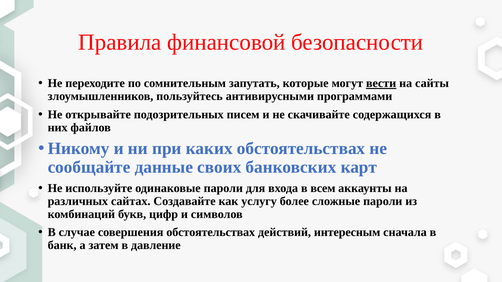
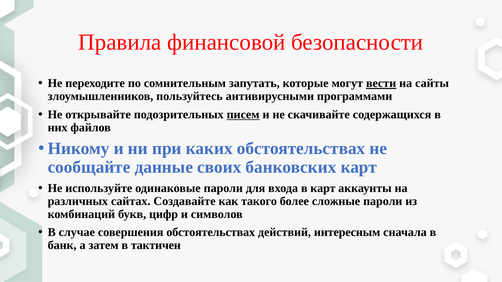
писем underline: none -> present (243, 115)
в всем: всем -> карт (323, 188)
услугу: услугу -> такого (259, 201)
давление: давление -> тактичен (156, 246)
